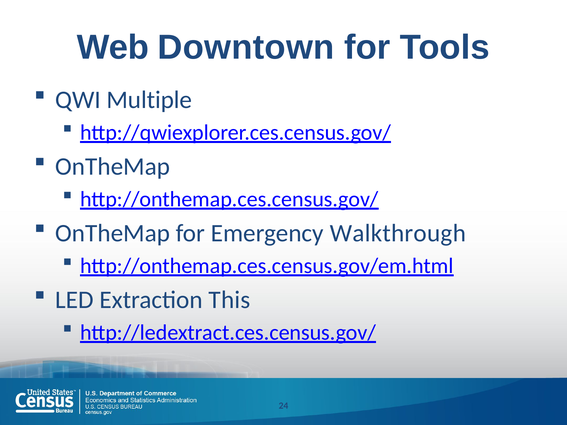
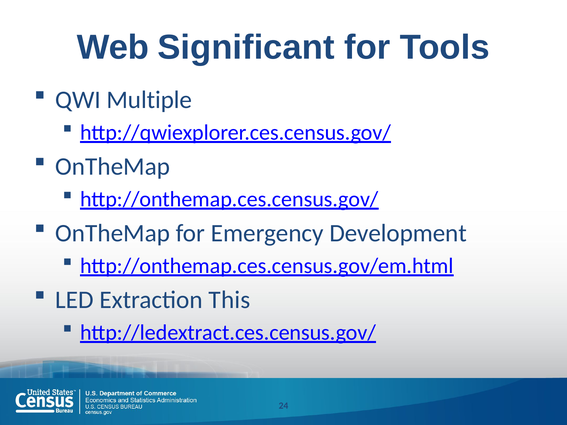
Downtown: Downtown -> Significant (246, 47)
Walkthrough: Walkthrough -> Development (398, 233)
